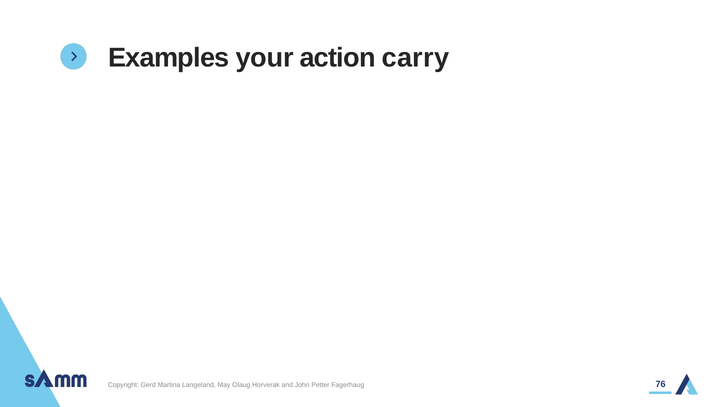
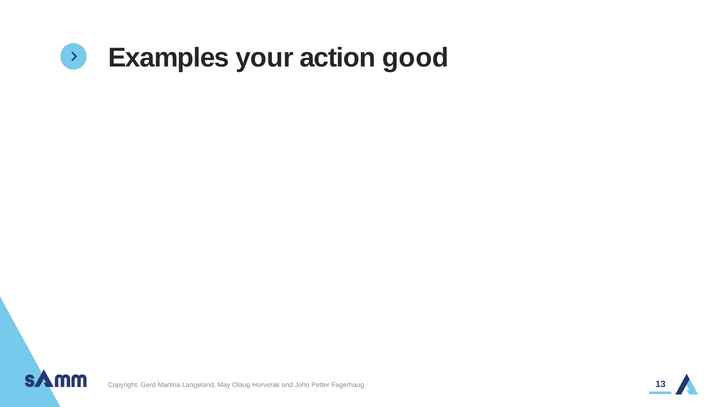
carry: carry -> good (416, 58)
76: 76 -> 13 (661, 384)
